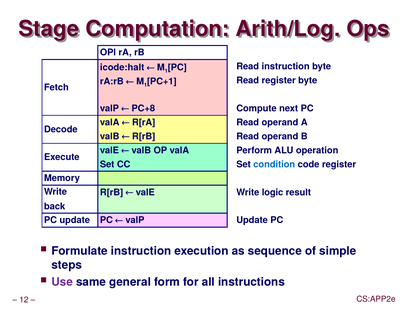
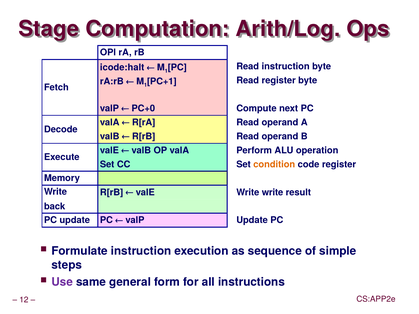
PC+8: PC+8 -> PC+0 (143, 108)
condition colour: blue -> orange (274, 164)
Write logic: logic -> write (273, 192)
